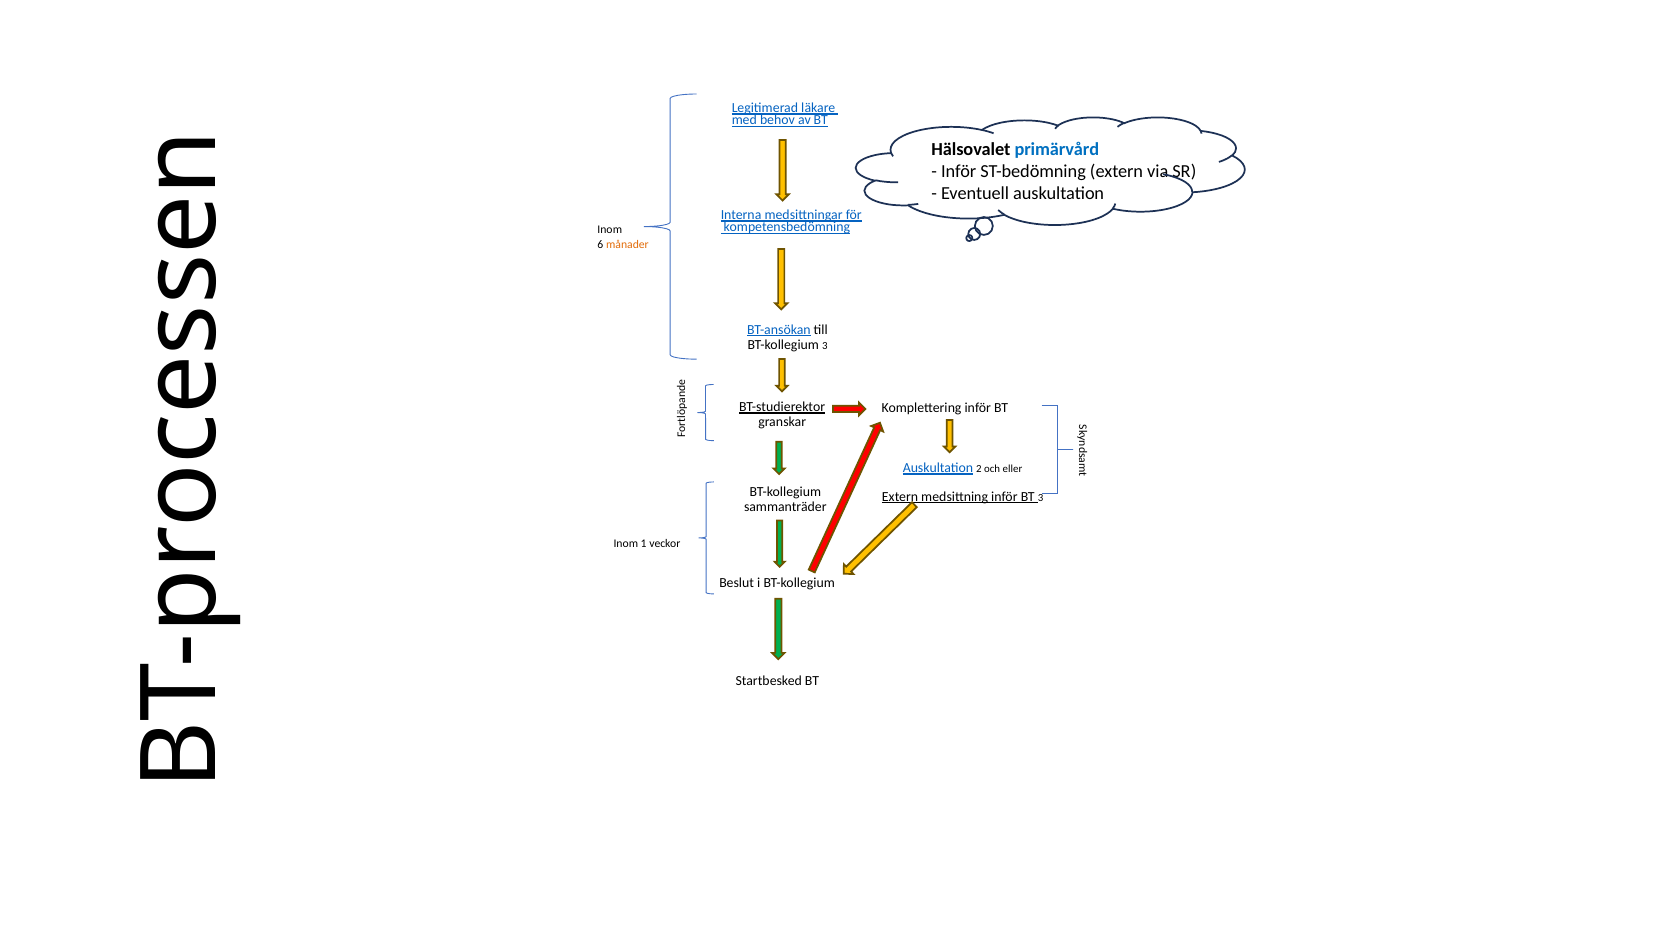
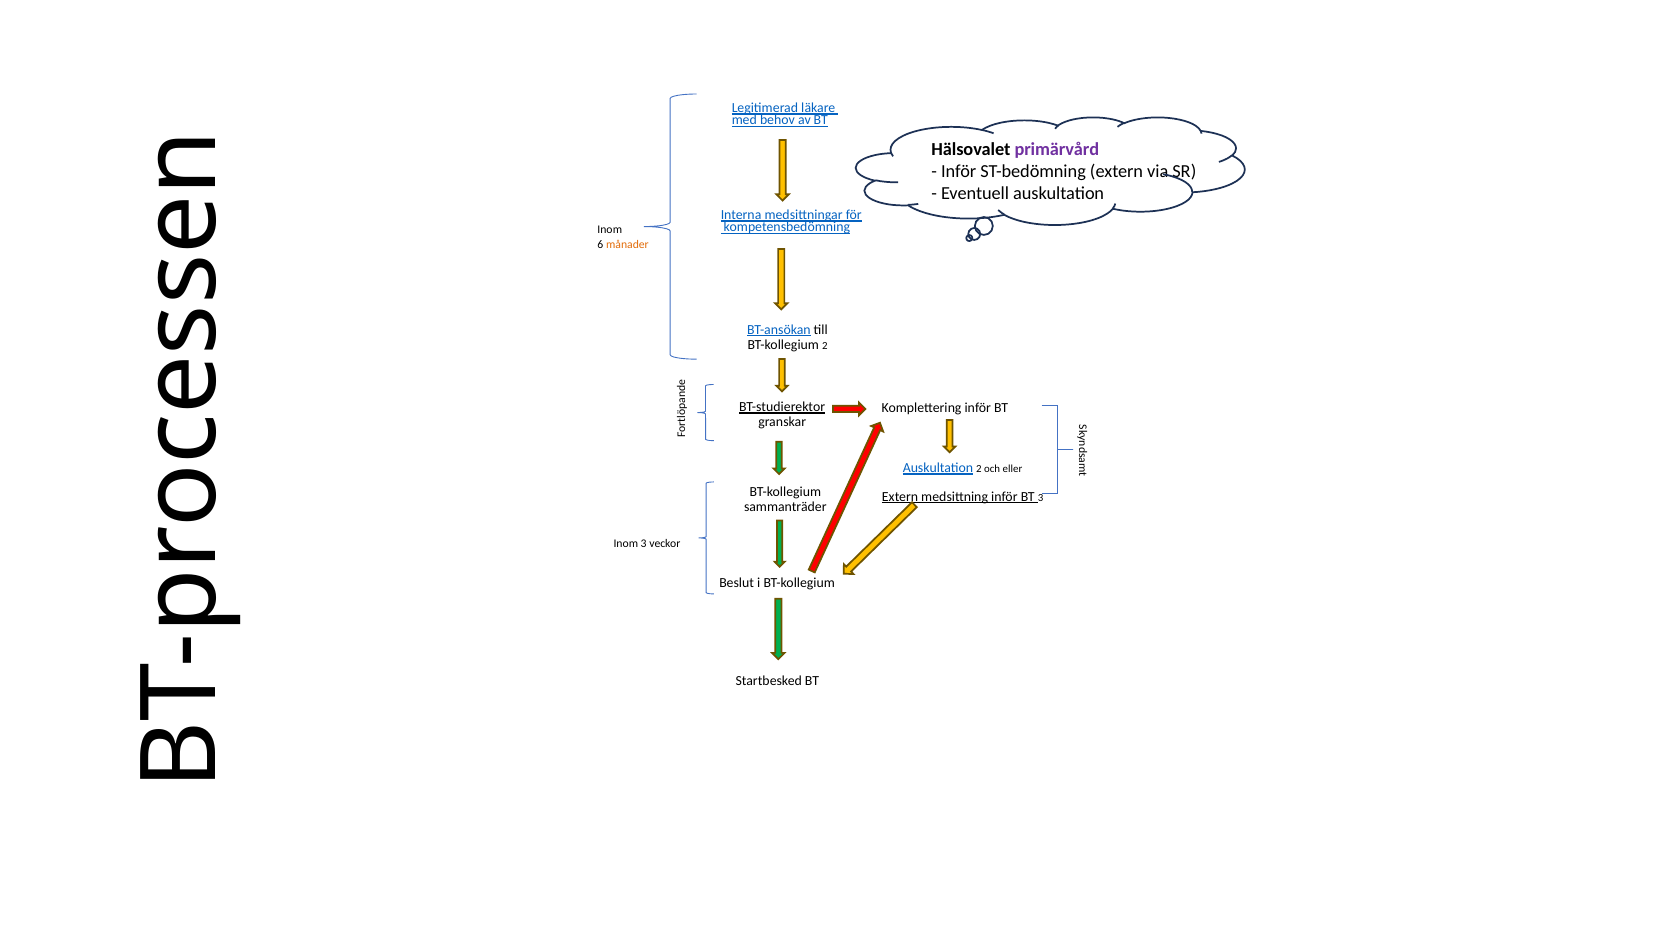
primärvård colour: blue -> purple (1057, 150)
BT-kollegium 3: 3 -> 2 (825, 346)
Inom 1: 1 -> 3 (644, 544)
